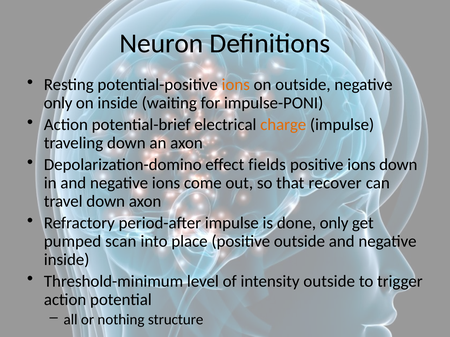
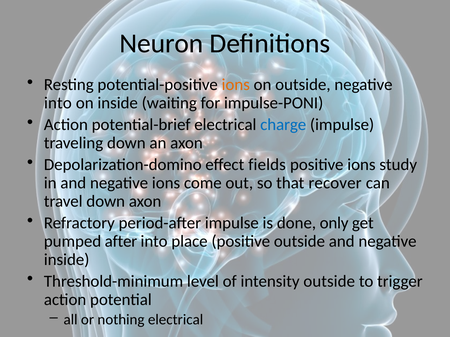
only: only -> into (58, 103)
charge colour: orange -> blue (283, 125)
ions down: down -> study (398, 165)
scan: scan -> after (121, 242)
nothing structure: structure -> electrical (176, 320)
